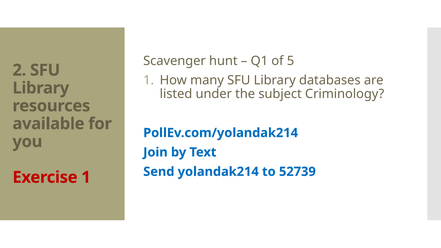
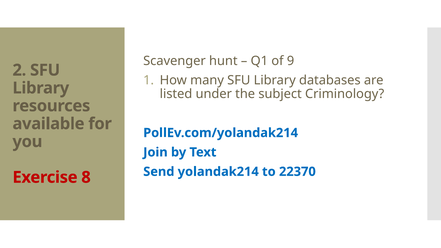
5: 5 -> 9 (291, 61)
52739: 52739 -> 22370 (297, 172)
Exercise 1: 1 -> 8 (86, 177)
